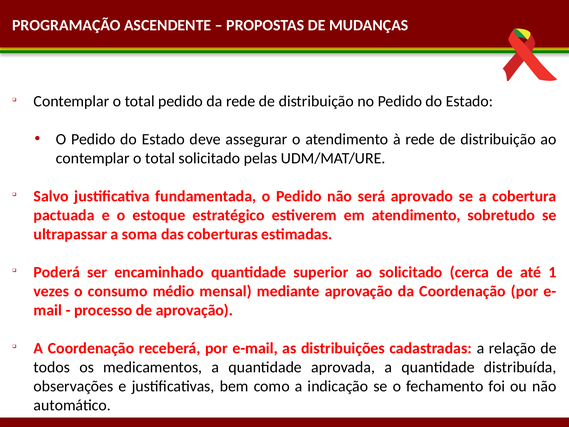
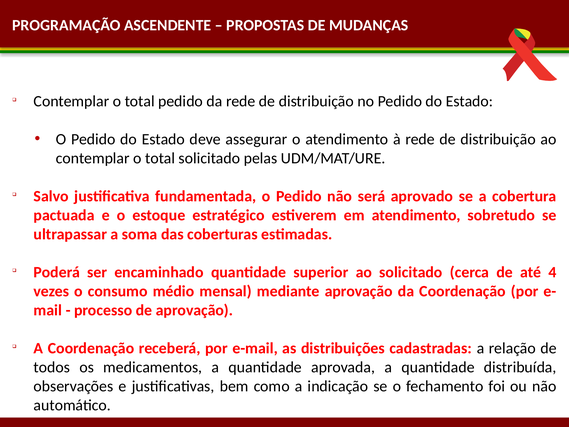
1: 1 -> 4 (552, 272)
